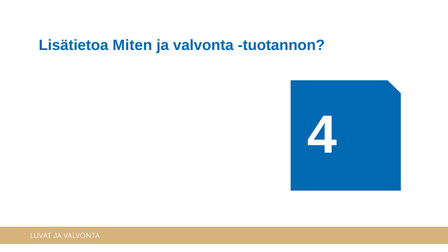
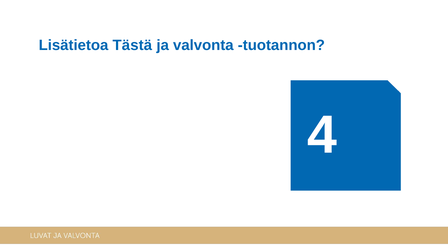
Miten: Miten -> Tästä (132, 45)
